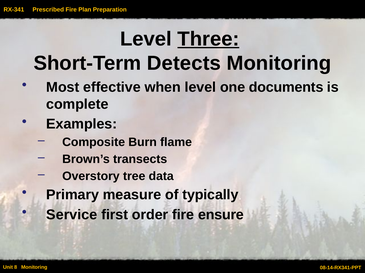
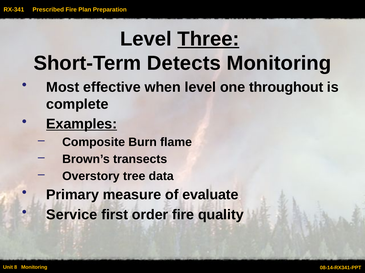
documents: documents -> throughout (286, 87)
Examples underline: none -> present (82, 124)
typically: typically -> evaluate (210, 195)
ensure: ensure -> quality (221, 215)
